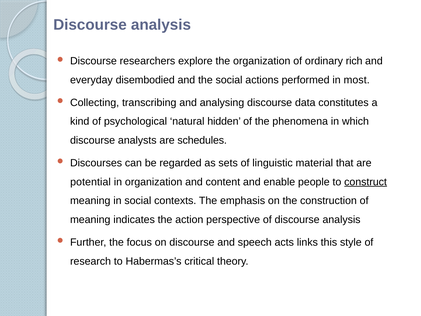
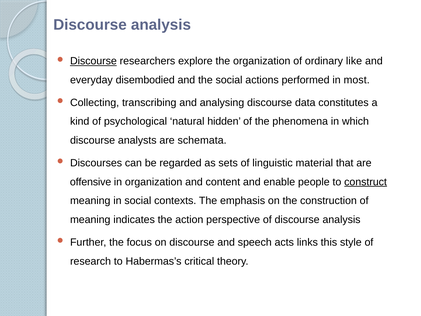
Discourse underline: none -> present (93, 61)
rich: rich -> like (354, 61)
schedules: schedules -> schemata (202, 140)
potential: potential -> offensive (91, 182)
